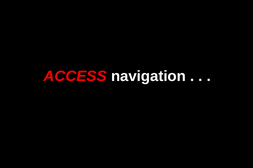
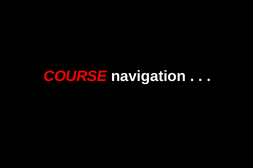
ACCESS: ACCESS -> COURSE (75, 76)
